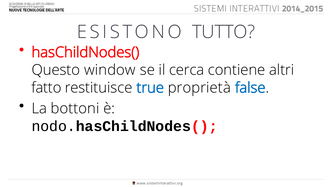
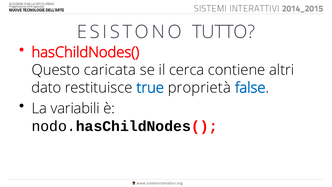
window: window -> caricata (110, 70)
fatto: fatto -> dato (46, 88)
bottoni: bottoni -> variabili (75, 108)
